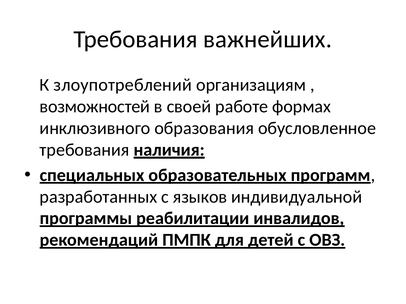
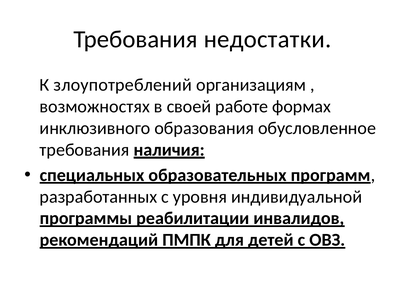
важнейших: важнейших -> недостатки (268, 39)
возможностей: возможностей -> возможностях (95, 107)
языков: языков -> уровня (200, 197)
